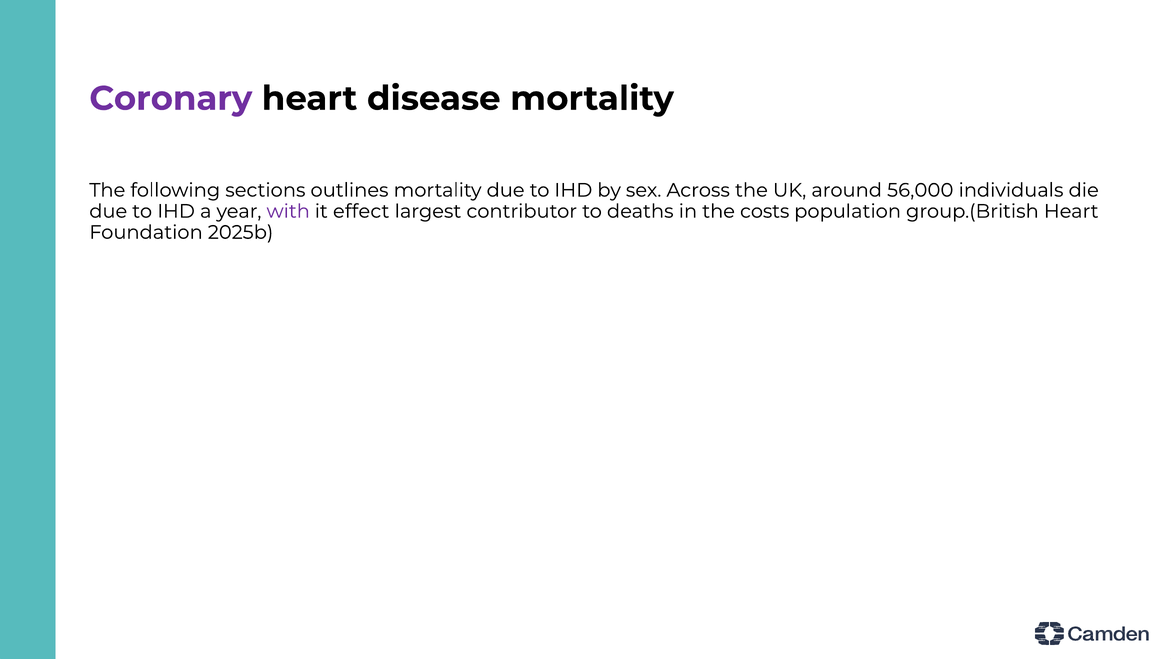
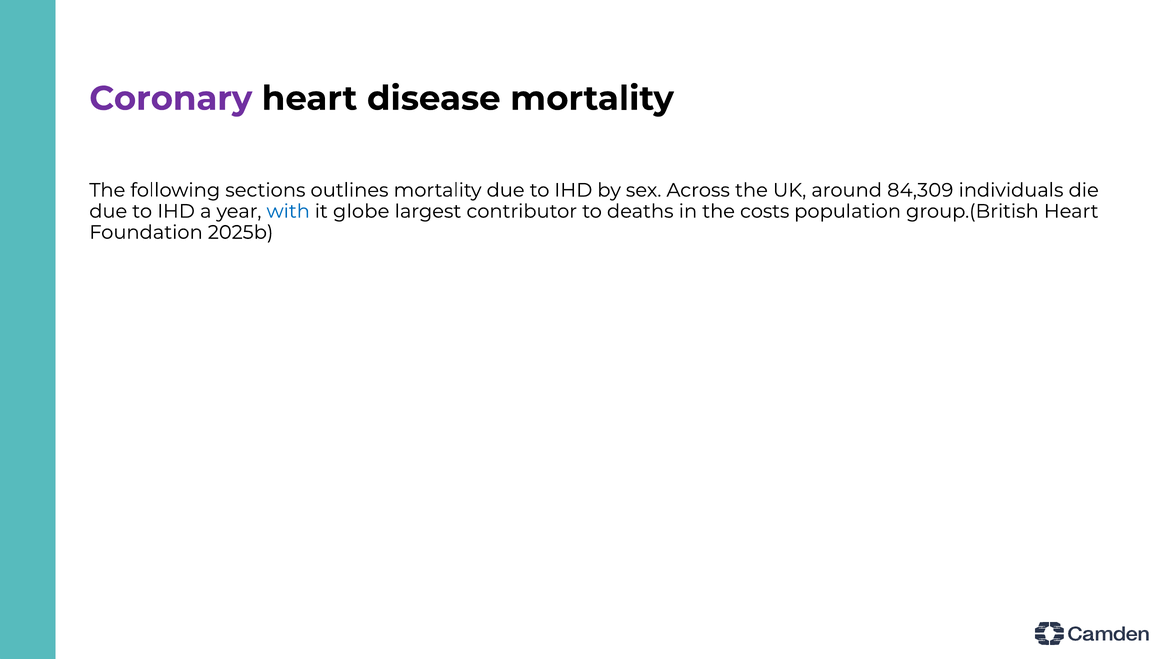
56,000: 56,000 -> 84,309 (920, 190)
with colour: purple -> blue (288, 211)
effect: effect -> globe (361, 211)
